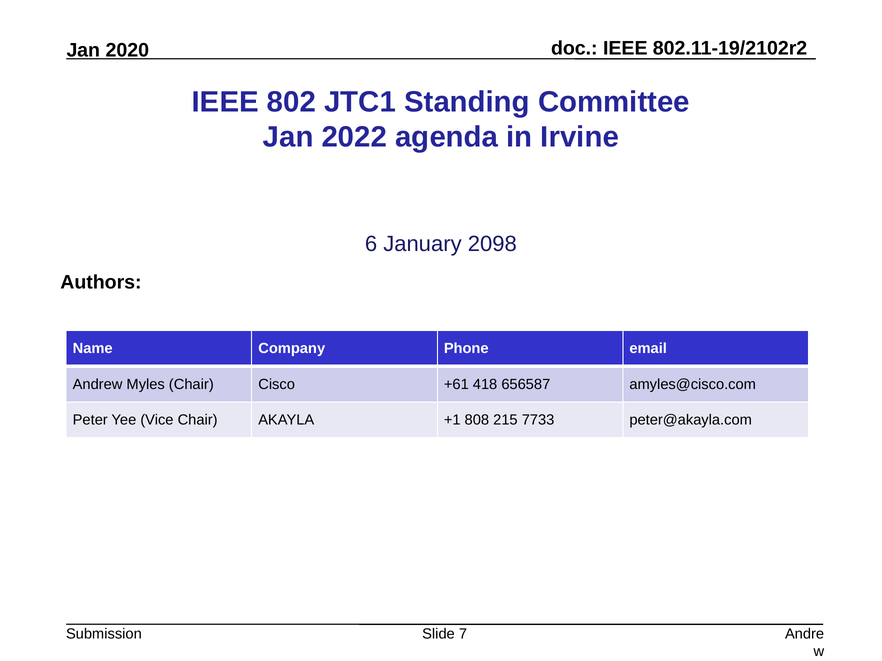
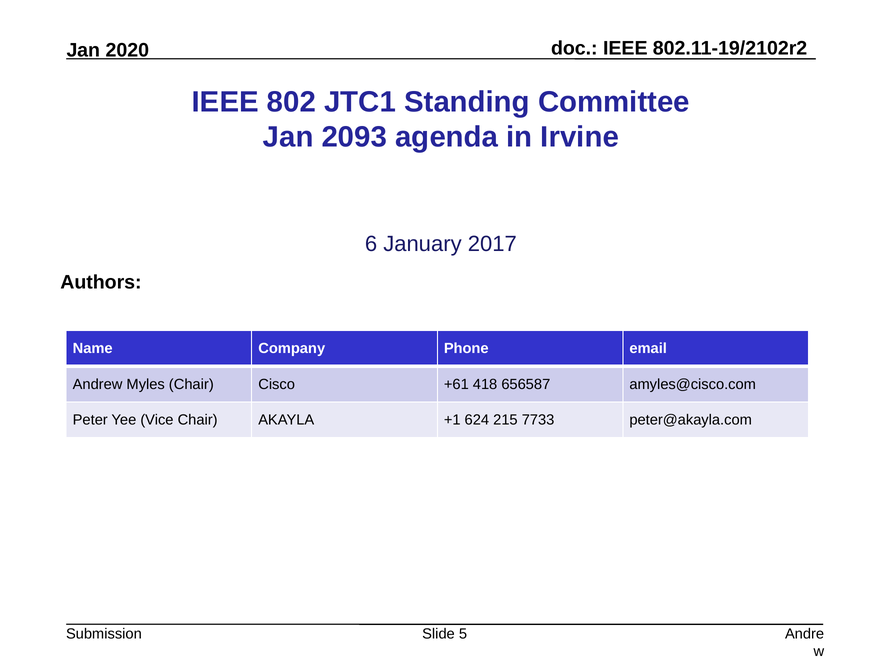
2022: 2022 -> 2093 (354, 137)
2098: 2098 -> 2017 (492, 244)
808: 808 -> 624 (477, 420)
7: 7 -> 5 (463, 634)
